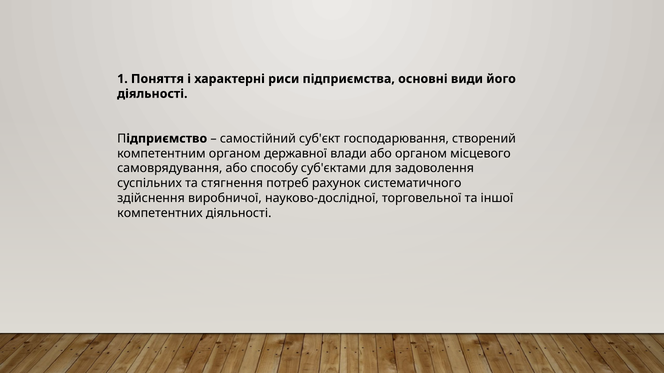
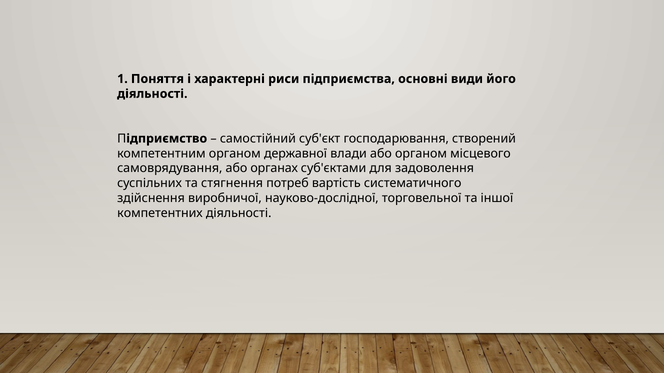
способу: способу -> органах (274, 169)
рахунок: рахунок -> вартість (336, 184)
